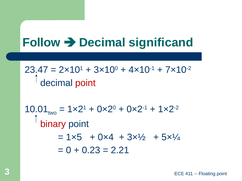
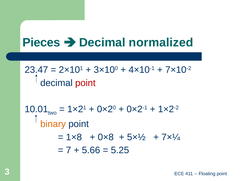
Follow: Follow -> Pieces (41, 43)
significand: significand -> normalized (161, 43)
binary colour: red -> orange (53, 124)
1×5: 1×5 -> 1×8 (74, 138)
0×4: 0×4 -> 0×8 (106, 138)
3×½: 3×½ -> 5×½ (136, 138)
5×¼: 5×¼ -> 7×¼ (171, 138)
0: 0 -> 7 (69, 151)
0.23: 0.23 -> 5.66 (91, 151)
2.21: 2.21 -> 5.25 (120, 151)
